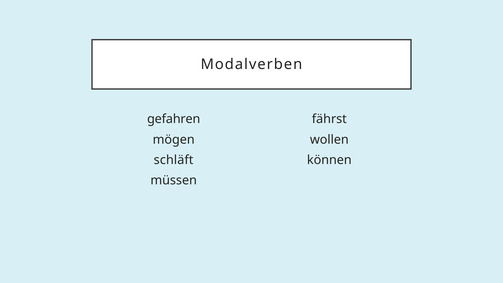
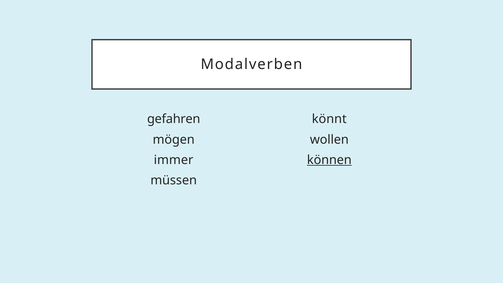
fährst: fährst -> könnt (329, 119)
schläft: schläft -> immer (174, 160)
können underline: none -> present (329, 160)
